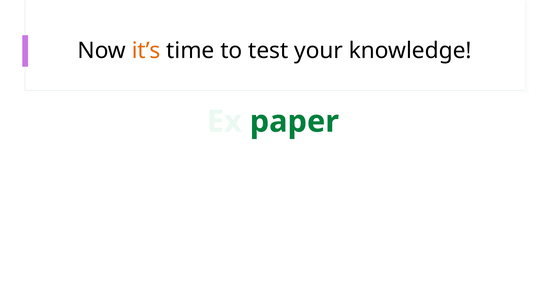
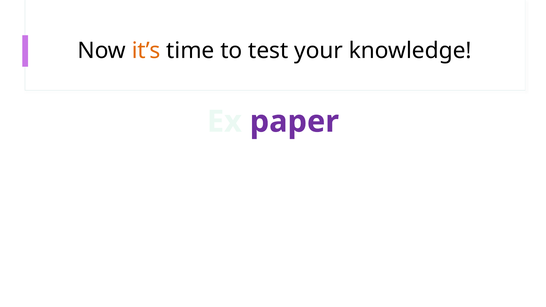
paper colour: green -> purple (294, 122)
